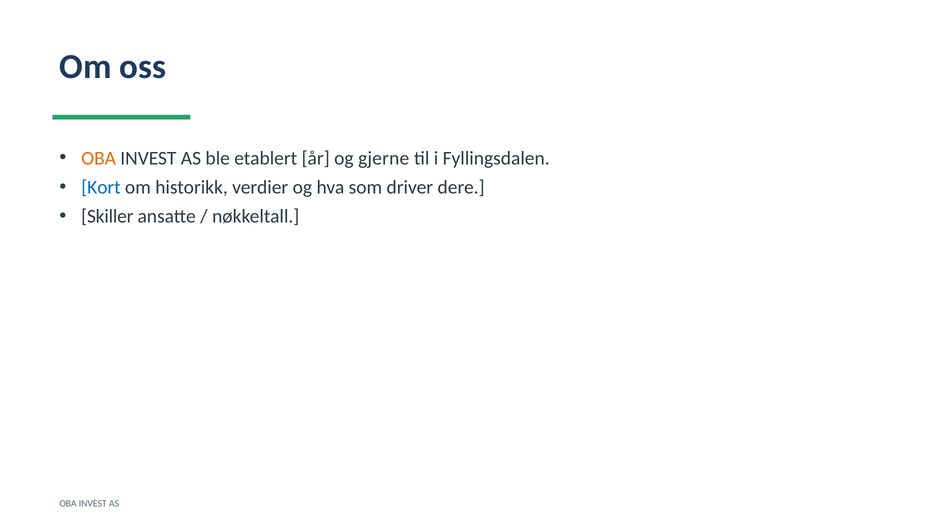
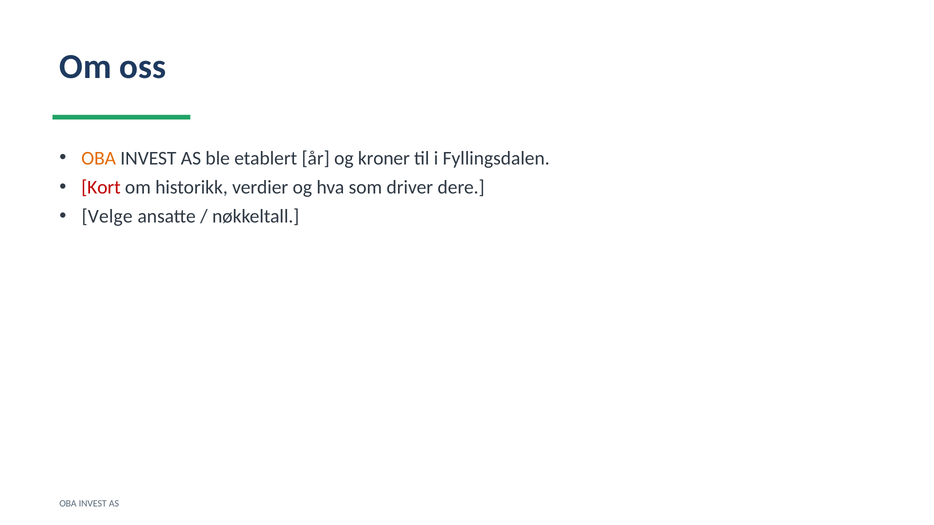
gjerne: gjerne -> kroner (384, 158)
Kort colour: blue -> red (101, 187)
Skiller: Skiller -> Velge (107, 217)
